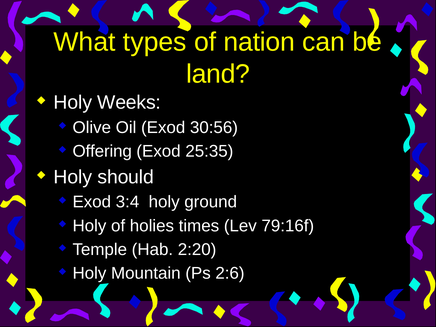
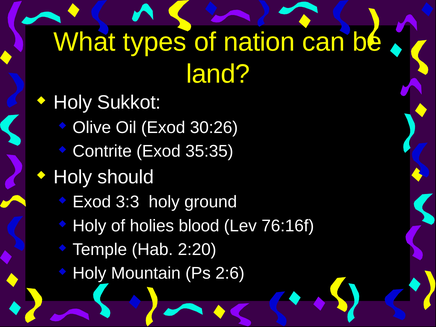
Weeks: Weeks -> Sukkot (129, 102)
30:56: 30:56 -> 30:26 (214, 127)
Offering: Offering -> Contrite (102, 151)
25:35: 25:35 -> 35:35 (209, 151)
3:4: 3:4 -> 3:3 (128, 202)
times: times -> blood (199, 226)
79:16f: 79:16f -> 76:16f (288, 226)
